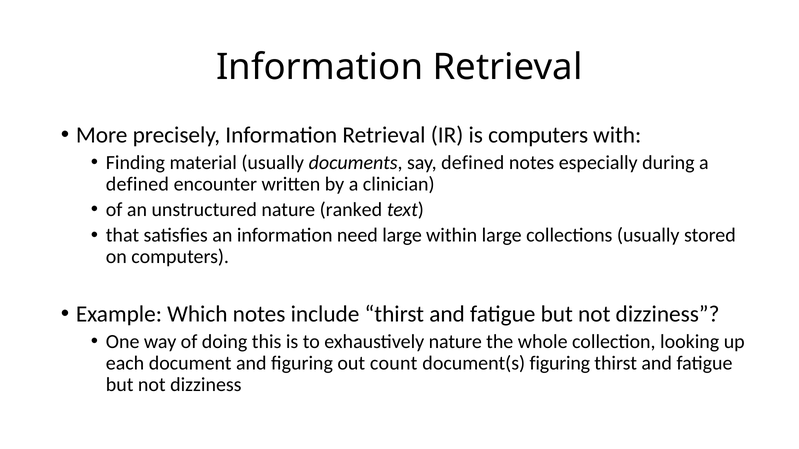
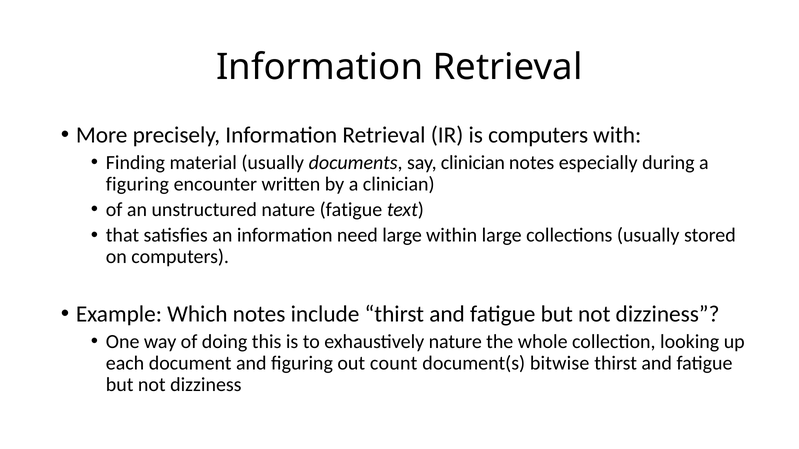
say defined: defined -> clinician (473, 163)
defined: defined -> figuring (137, 184)
nature ranked: ranked -> fatigue (351, 210)
document(s figuring: figuring -> bitwise (560, 364)
